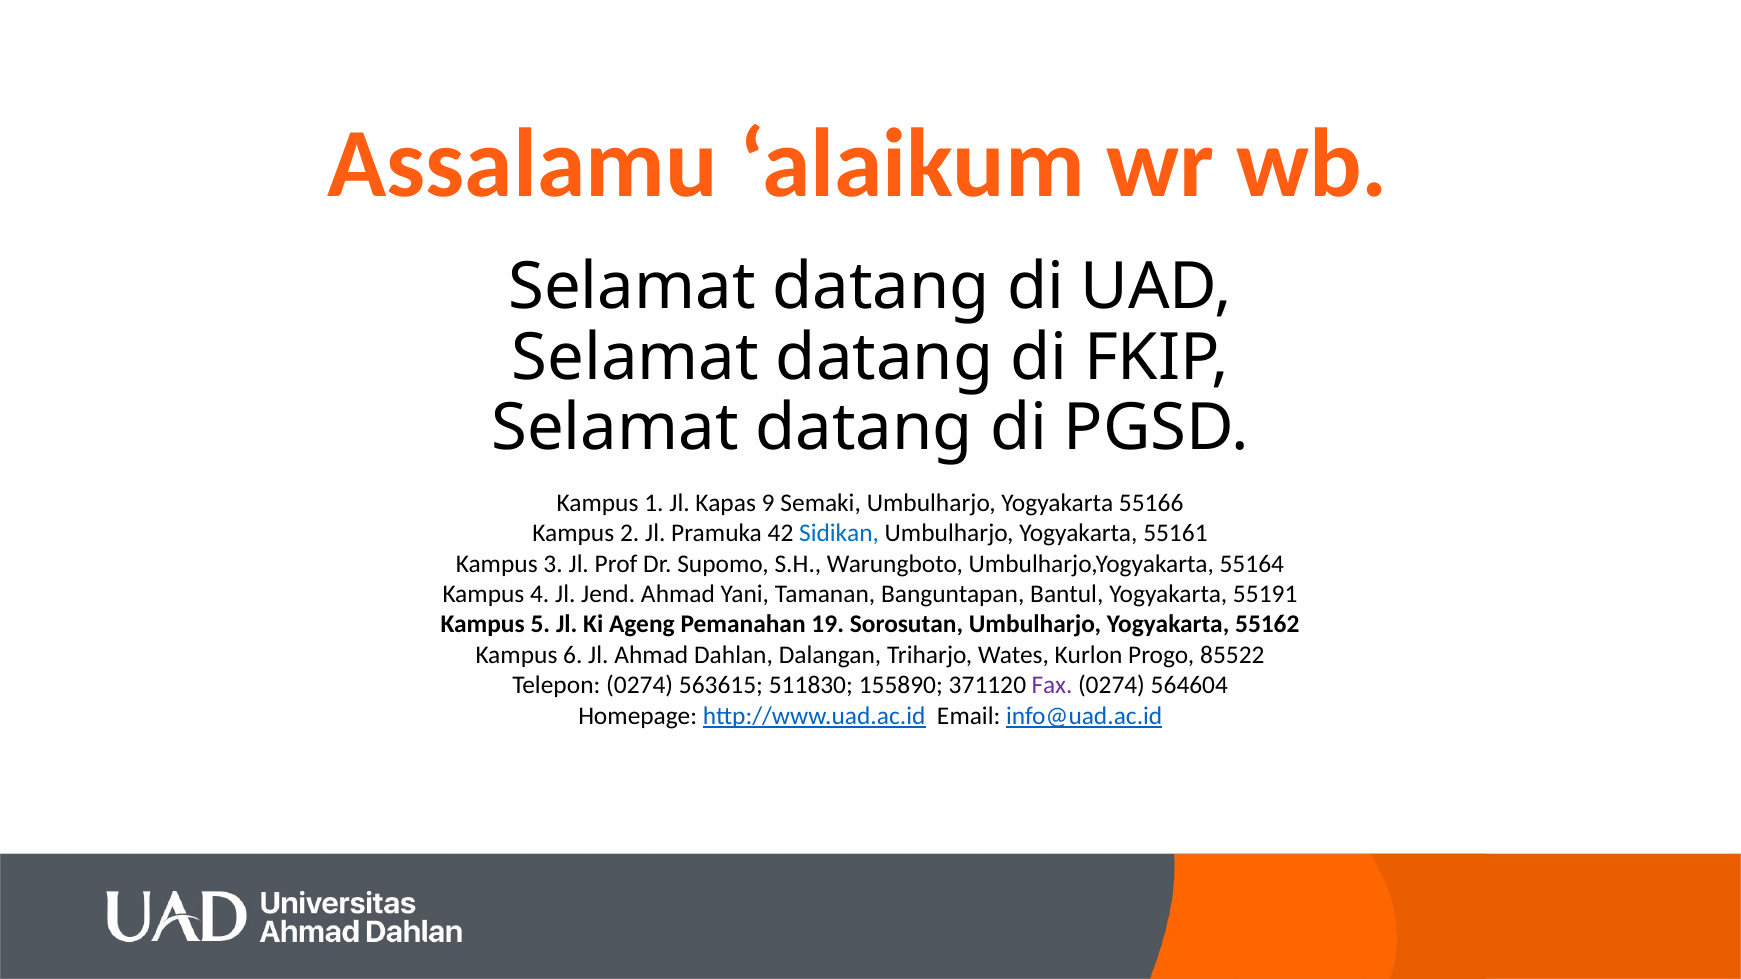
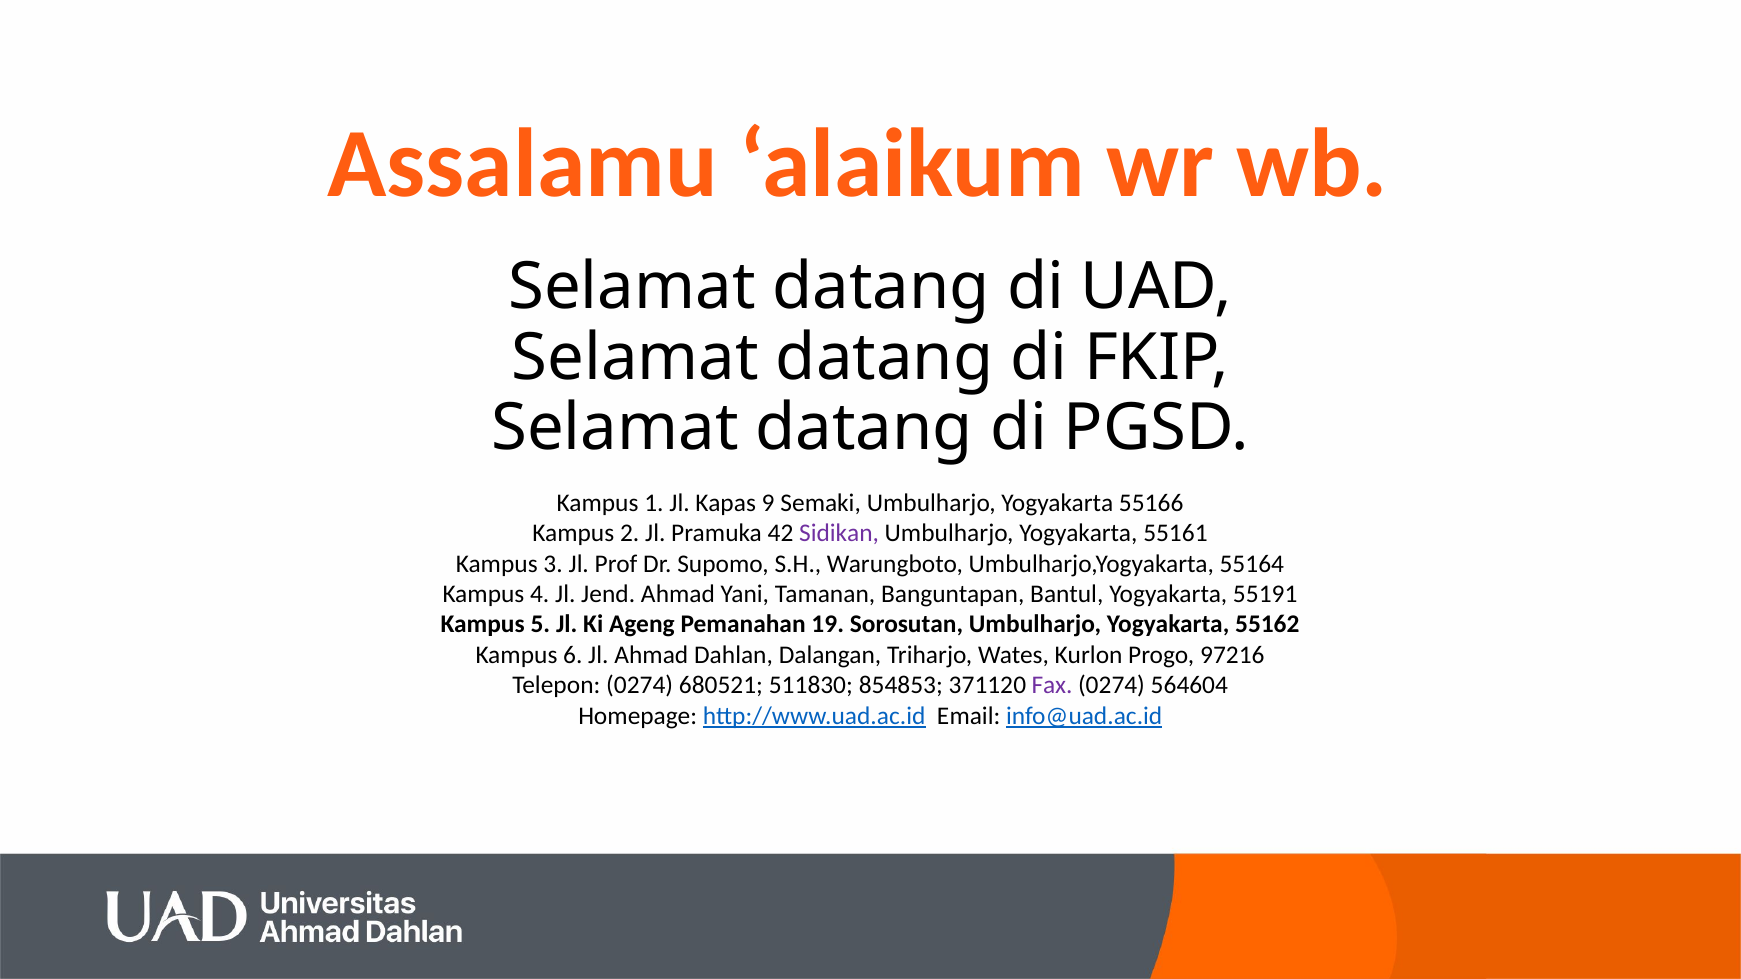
Sidikan colour: blue -> purple (839, 533)
85522: 85522 -> 97216 (1232, 655)
563615: 563615 -> 680521 (721, 686)
155890: 155890 -> 854853 (901, 686)
